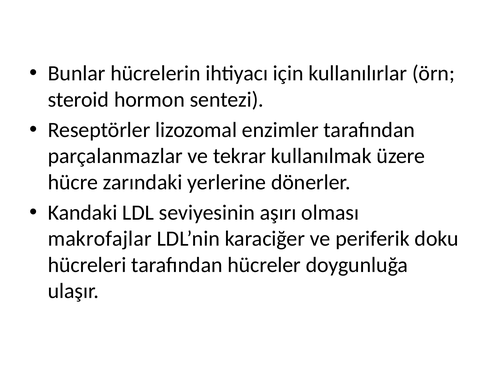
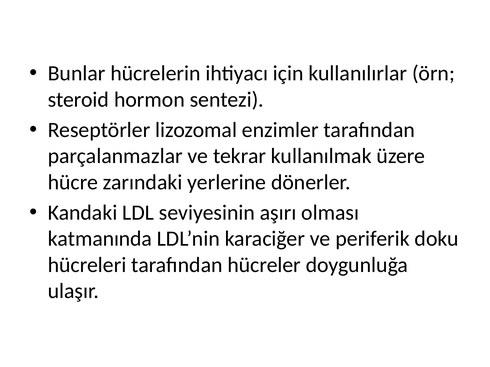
makrofajlar: makrofajlar -> katmanında (100, 239)
